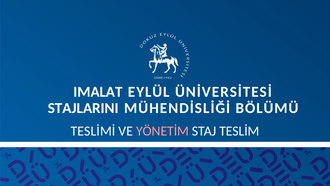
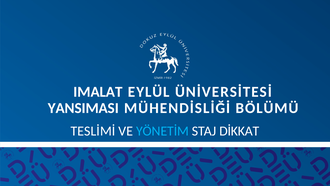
STAJLARINI: STAJLARINI -> YANSIMASI (83, 108)
YÖNETİM colour: pink -> light blue (163, 131)
TESLİM: TESLİM -> DİKKAT (239, 131)
